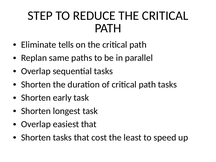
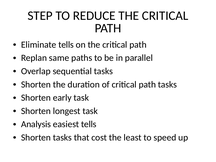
Overlap: Overlap -> Analysis (36, 124)
easiest that: that -> tells (89, 124)
